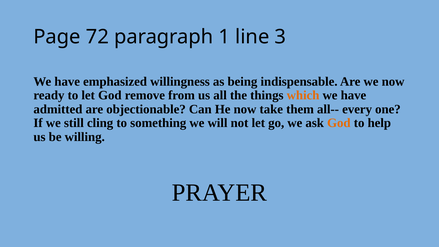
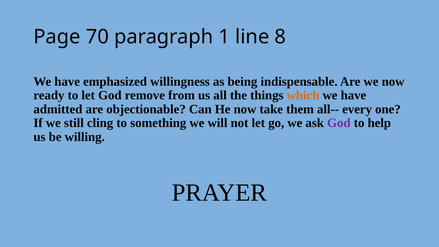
72: 72 -> 70 (97, 37)
3: 3 -> 8 (280, 37)
God colour: orange -> purple (339, 123)
